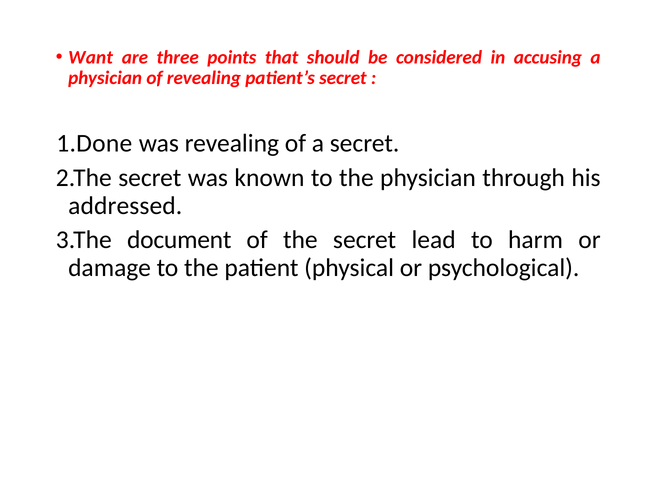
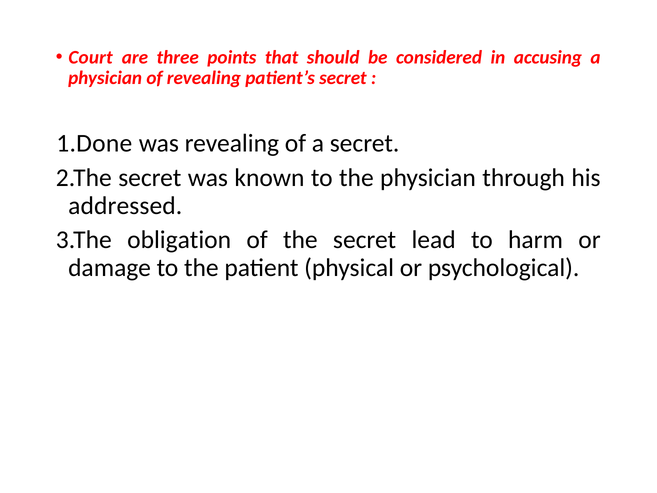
Want: Want -> Court (91, 57)
document: document -> obligation (179, 240)
